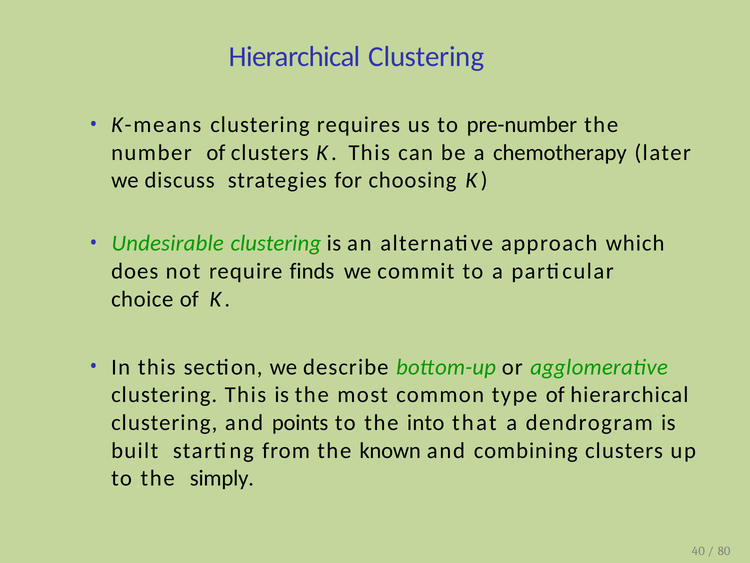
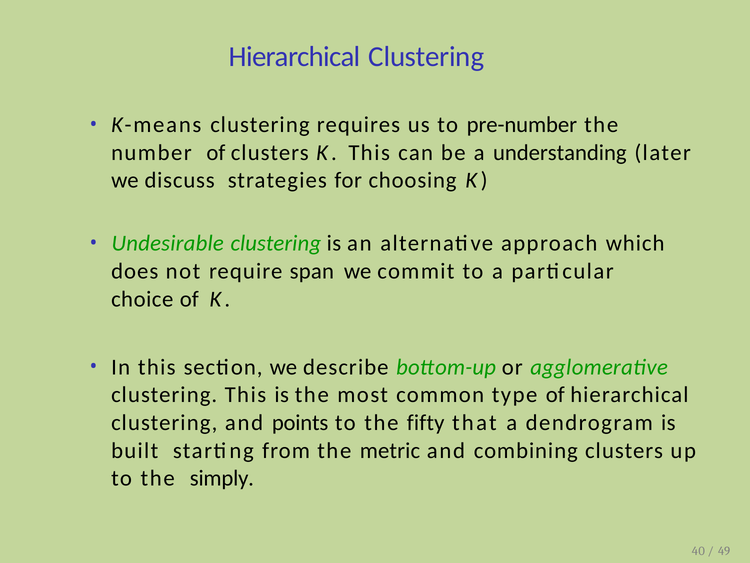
chemotherapy: chemotherapy -> understanding (560, 153)
finds: finds -> span (312, 271)
into: into -> fifty (426, 423)
known: known -> metric (390, 451)
80: 80 -> 49 (724, 551)
